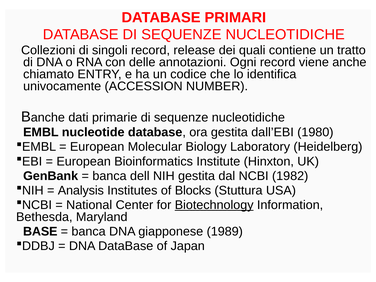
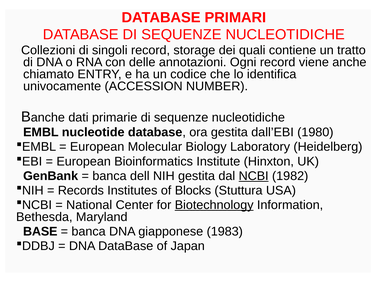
release: release -> storage (194, 50)
NCBI underline: none -> present (254, 176)
Analysis: Analysis -> Records (81, 190)
1989: 1989 -> 1983 (225, 232)
